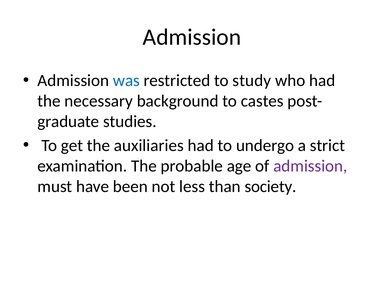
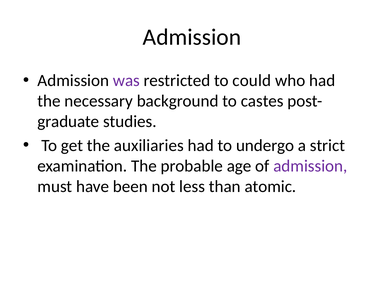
was colour: blue -> purple (126, 81)
study: study -> could (252, 81)
society: society -> atomic (270, 186)
